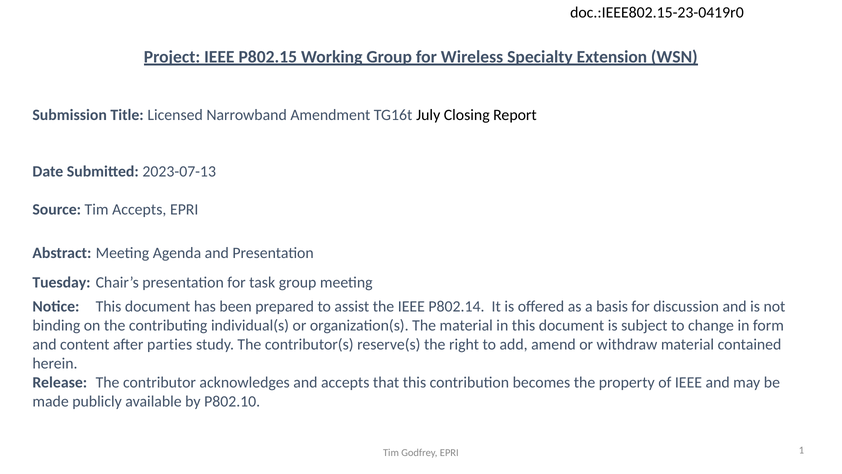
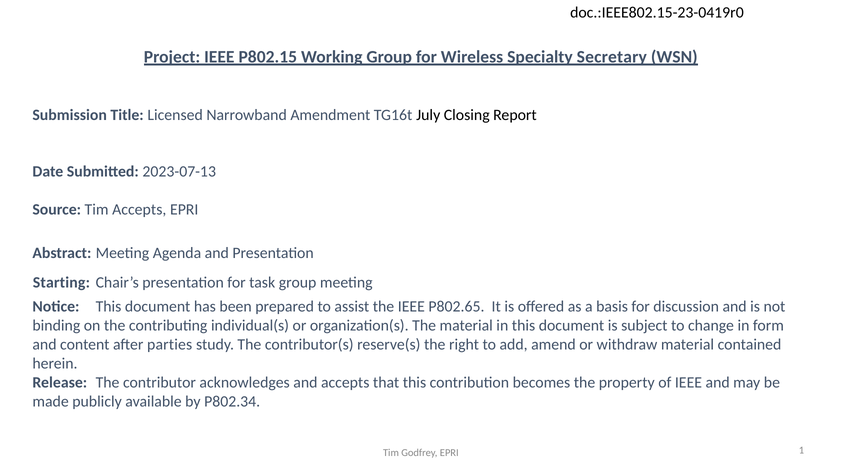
Extension: Extension -> Secretary (612, 57)
Tuesday: Tuesday -> Starting (61, 282)
P802.14: P802.14 -> P802.65 (456, 306)
P802.10: P802.10 -> P802.34 (232, 401)
